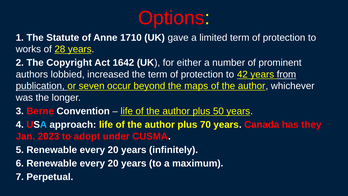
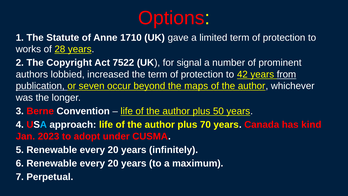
1642: 1642 -> 7522 (123, 63)
either: either -> signal (189, 63)
they: they -> kind (311, 125)
